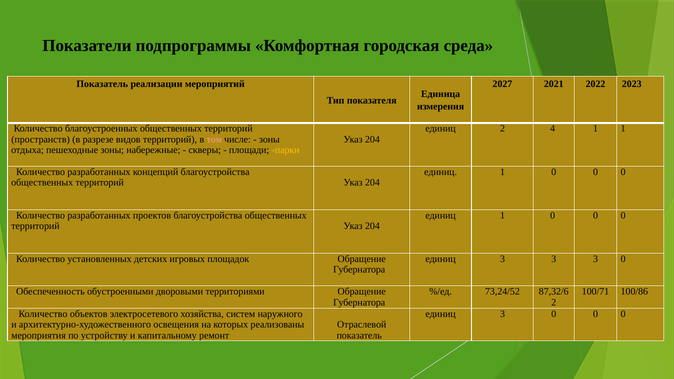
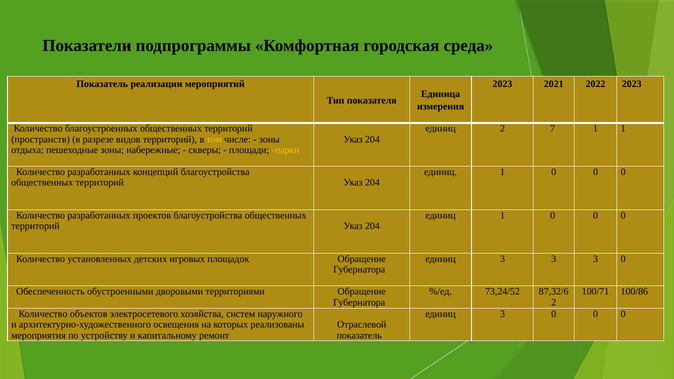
2027: 2027 -> 2023 (502, 84)
4: 4 -> 7 (553, 128)
том colour: pink -> yellow (214, 139)
